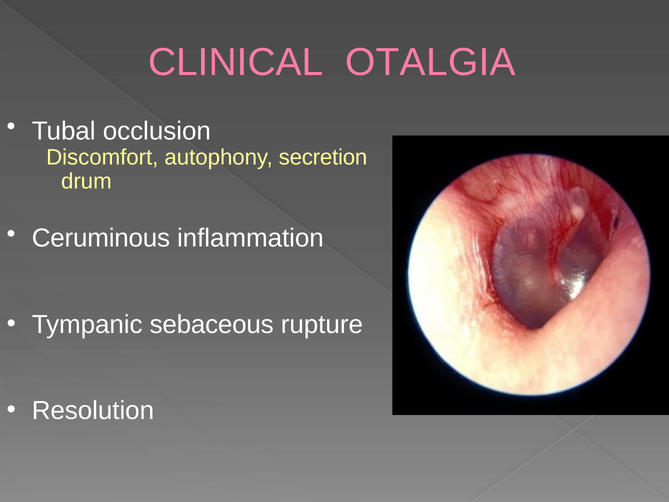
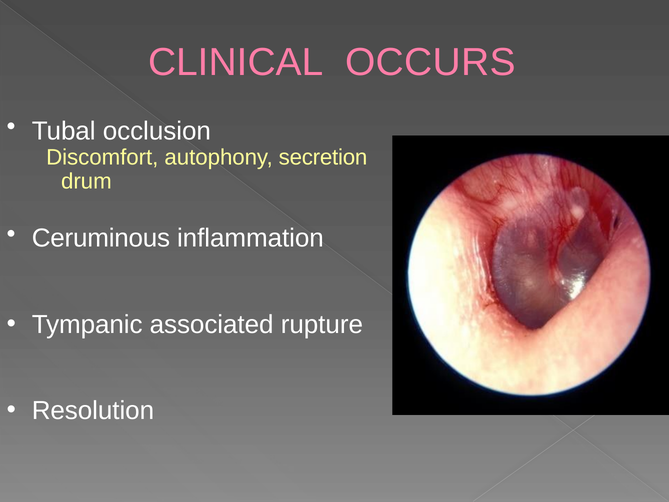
OTALGIA: OTALGIA -> OCCURS (431, 62)
sebaceous: sebaceous -> associated (212, 324)
